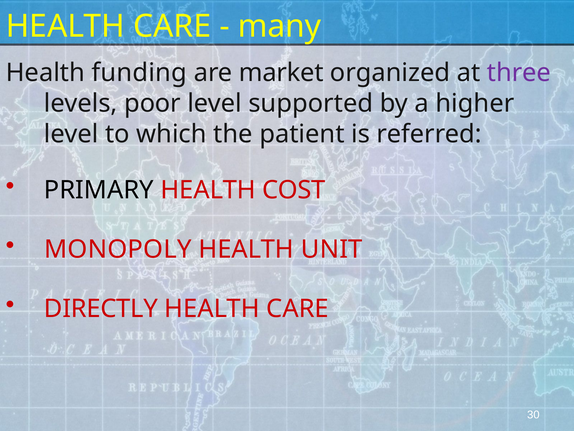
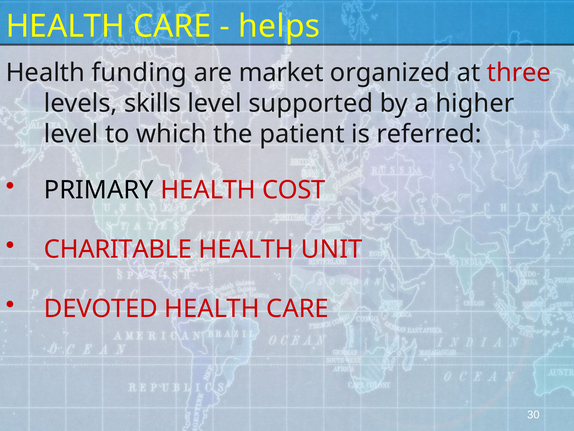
many: many -> helps (279, 26)
three colour: purple -> red (519, 73)
poor: poor -> skills (153, 103)
MONOPOLY: MONOPOLY -> CHARITABLE (118, 249)
DIRECTLY: DIRECTLY -> DEVOTED (101, 308)
